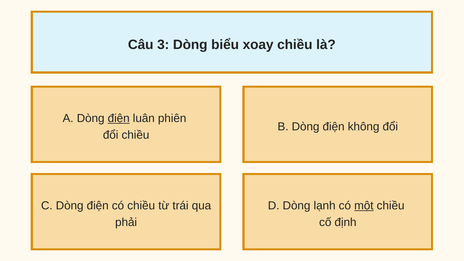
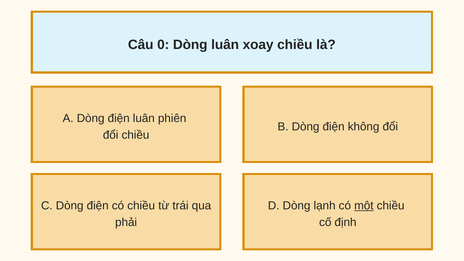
3: 3 -> 0 (163, 45)
Dòng biểu: biểu -> luân (225, 45)
điện underline: present -> none (119, 118)
